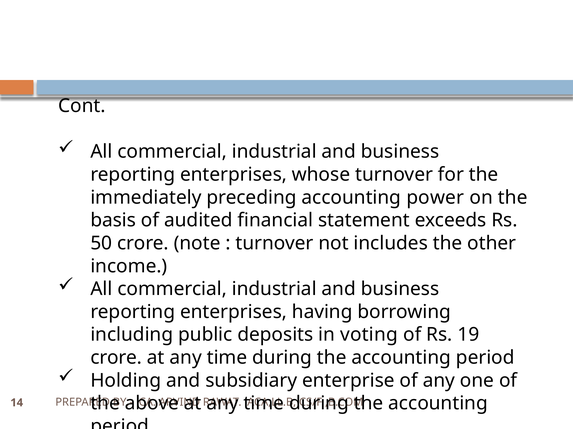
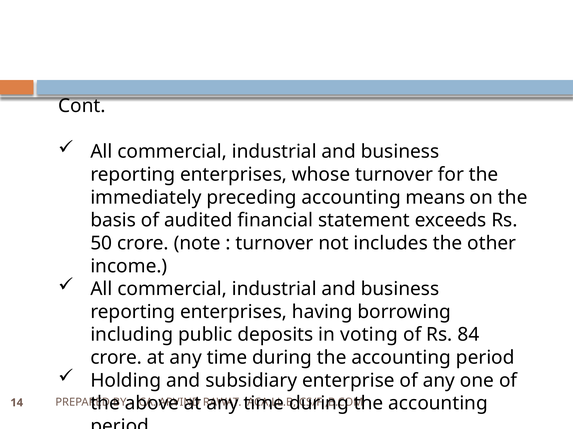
power: power -> means (435, 198)
19: 19 -> 84 (468, 335)
